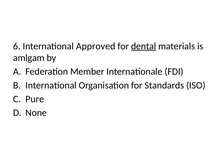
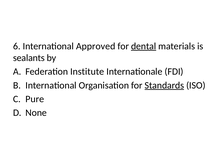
amlgam: amlgam -> sealants (29, 58)
Member: Member -> Institute (87, 71)
Standards underline: none -> present (164, 85)
